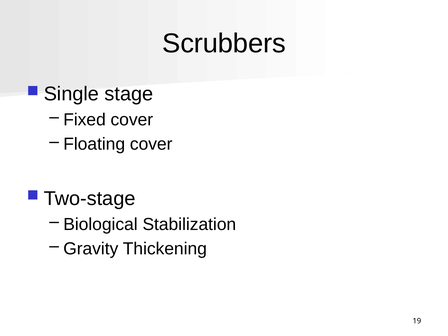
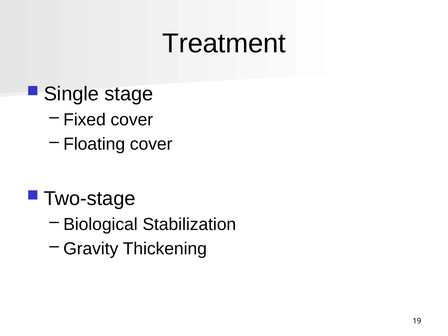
Scrubbers: Scrubbers -> Treatment (224, 43)
